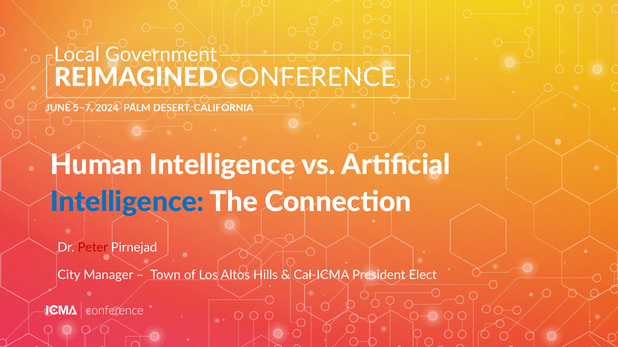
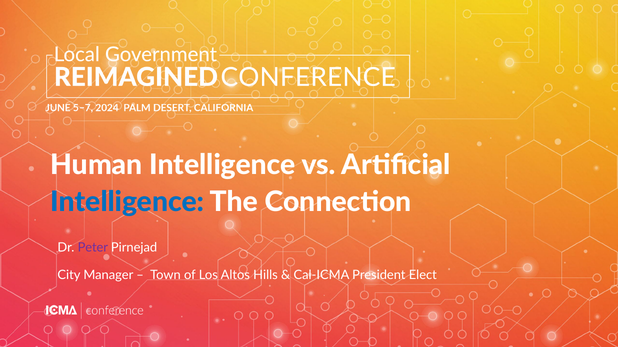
Peter colour: red -> purple (93, 248)
